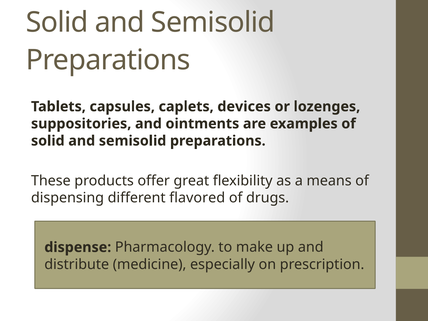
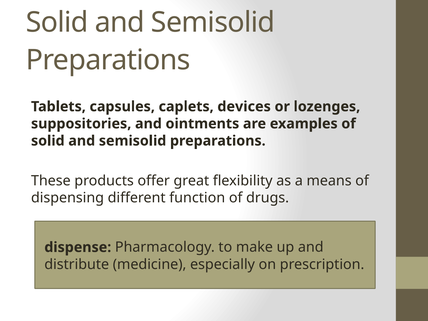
flavored: flavored -> function (197, 198)
